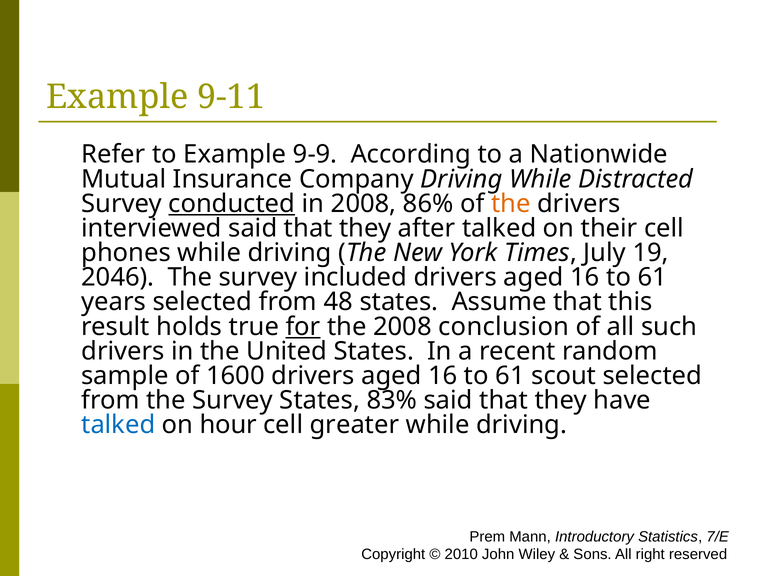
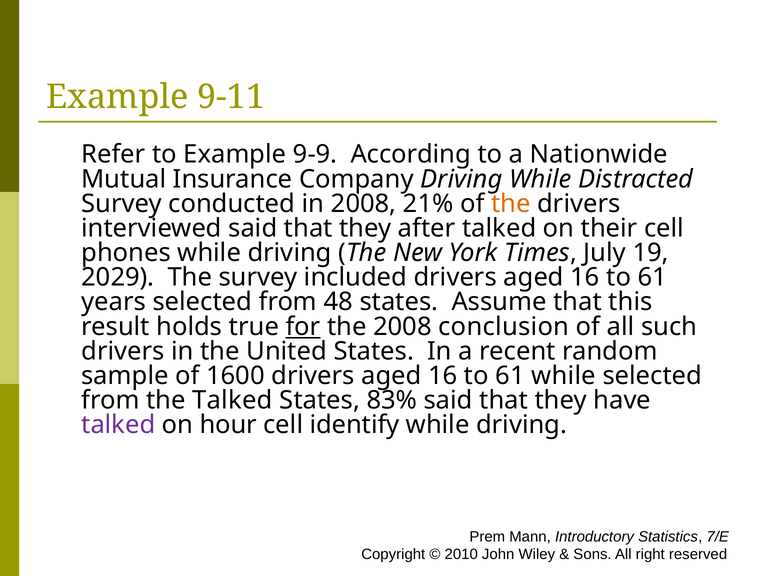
conducted underline: present -> none (232, 204)
86%: 86% -> 21% (428, 204)
2046: 2046 -> 2029 (118, 277)
61 scout: scout -> while (564, 376)
from the Survey: Survey -> Talked (232, 400)
talked colour: blue -> purple (118, 425)
greater: greater -> identify (355, 425)
